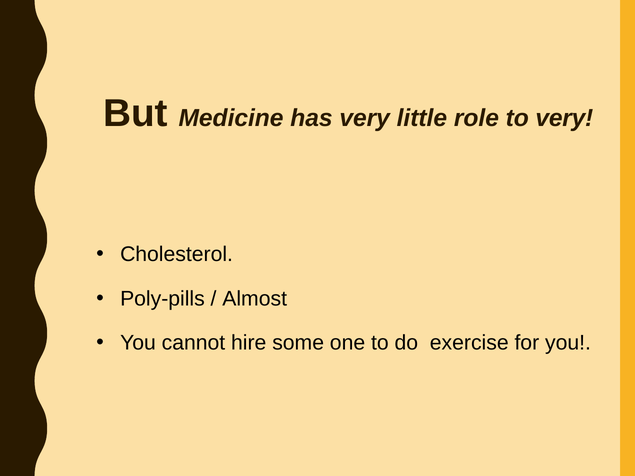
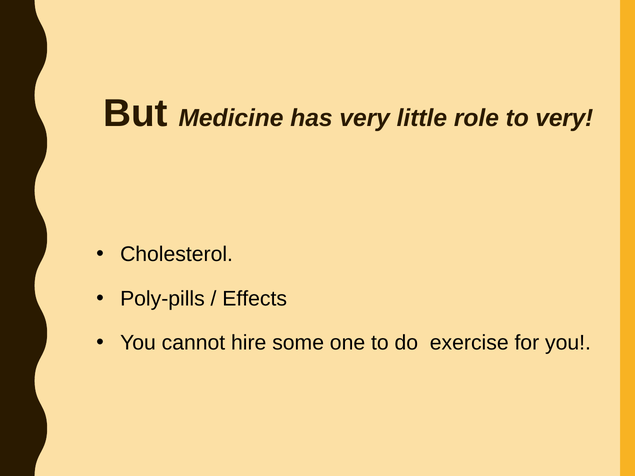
Almost: Almost -> Effects (255, 299)
